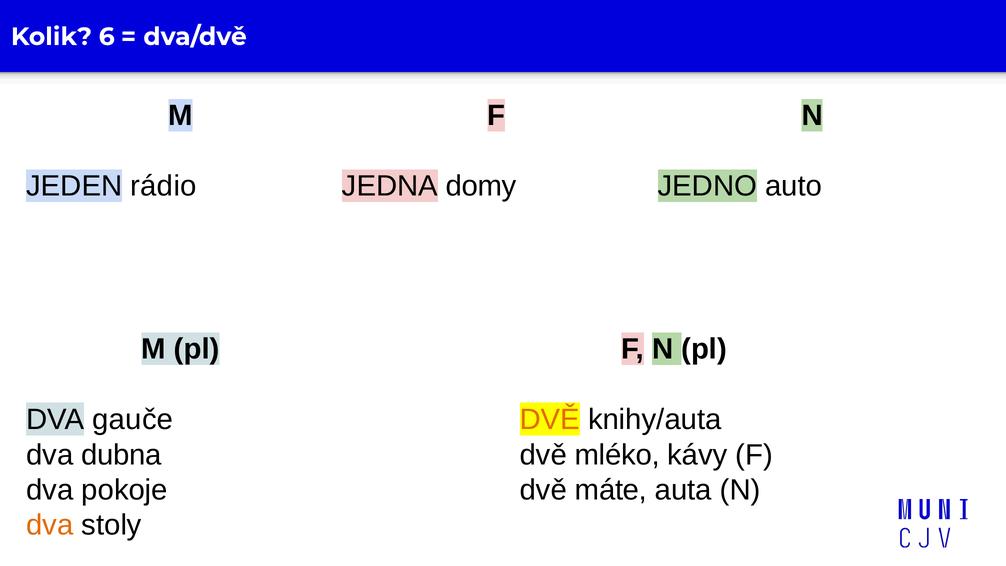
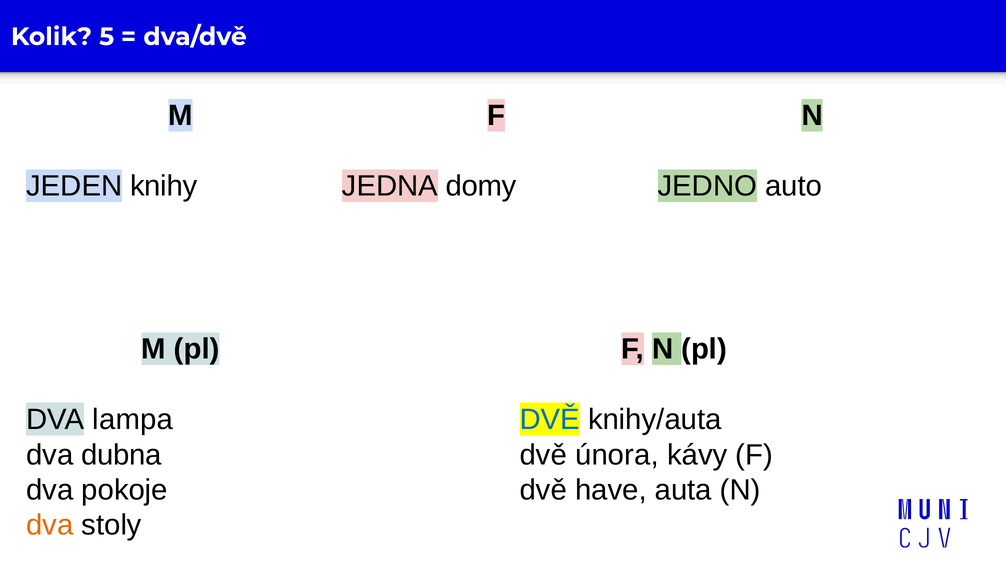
6: 6 -> 5 (107, 37)
rádio: rádio -> knihy (164, 186)
gauče: gauče -> lampa (133, 419)
DVĚ colour: orange -> blue (550, 419)
mléko: mléko -> února (617, 455)
máte: máte -> have (611, 490)
